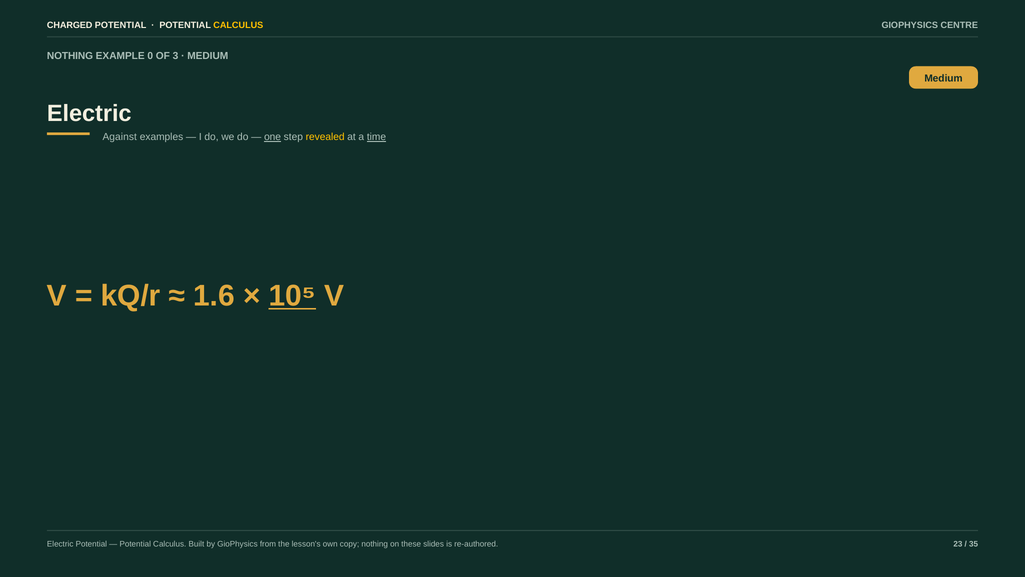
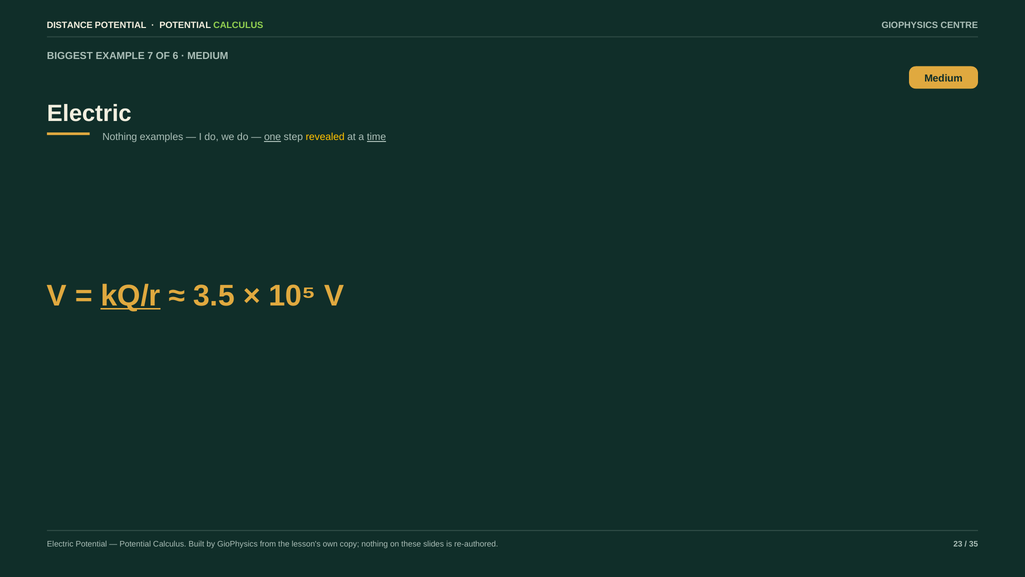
CHARGED: CHARGED -> DISTANCE (70, 25)
CALCULUS colour: yellow -> light green (238, 25)
NOTHING: NOTHING -> BIGGEST (70, 56)
0: 0 -> 7 (150, 56)
3: 3 -> 6 (176, 56)
Against: Against -> Nothing (120, 137)
kQ/r underline: none -> present (131, 296)
1.6: 1.6 -> 3.5 (214, 296)
10⁵ underline: present -> none (292, 296)
